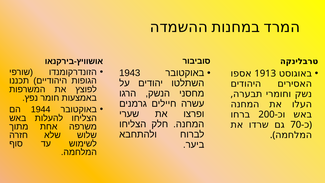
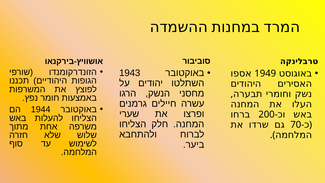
1913: 1913 -> 1949 (265, 73)
